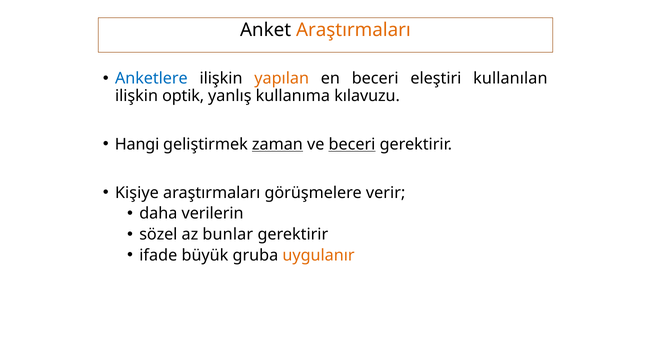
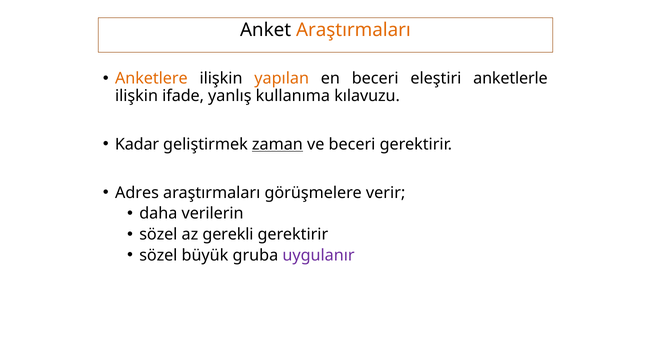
Anketlere colour: blue -> orange (151, 78)
kullanılan: kullanılan -> anketlerle (510, 78)
optik: optik -> ifade (183, 96)
Hangi: Hangi -> Kadar (137, 144)
beceri underline: present -> none (352, 144)
Kişiye: Kişiye -> Adres (137, 193)
bunlar: bunlar -> gerekli (228, 234)
ifade: ifade -> sözel (158, 255)
uygulanır colour: orange -> purple (319, 255)
